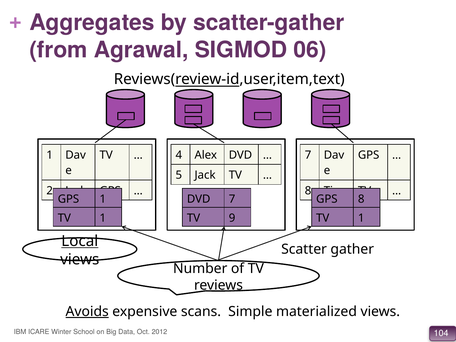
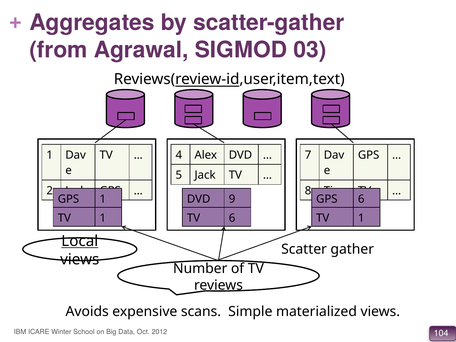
06: 06 -> 03 (310, 50)
DVD 7: 7 -> 9 (232, 199)
GPS 8: 8 -> 6 (361, 199)
TV 9: 9 -> 6 (232, 218)
Avoids underline: present -> none (87, 312)
